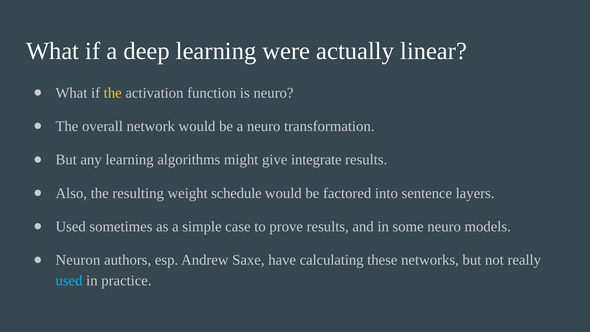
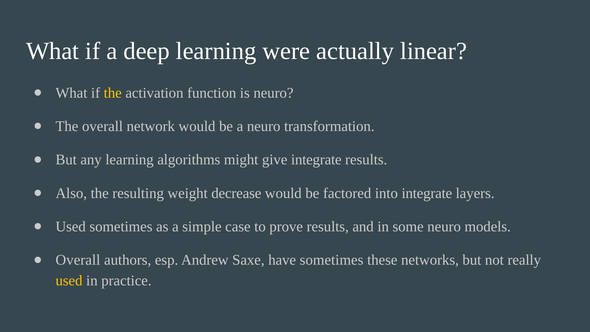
schedule: schedule -> decrease (236, 193)
into sentence: sentence -> integrate (427, 193)
Neuron: Neuron -> Overall (78, 260)
have calculating: calculating -> sometimes (332, 260)
used colour: light blue -> yellow (69, 280)
